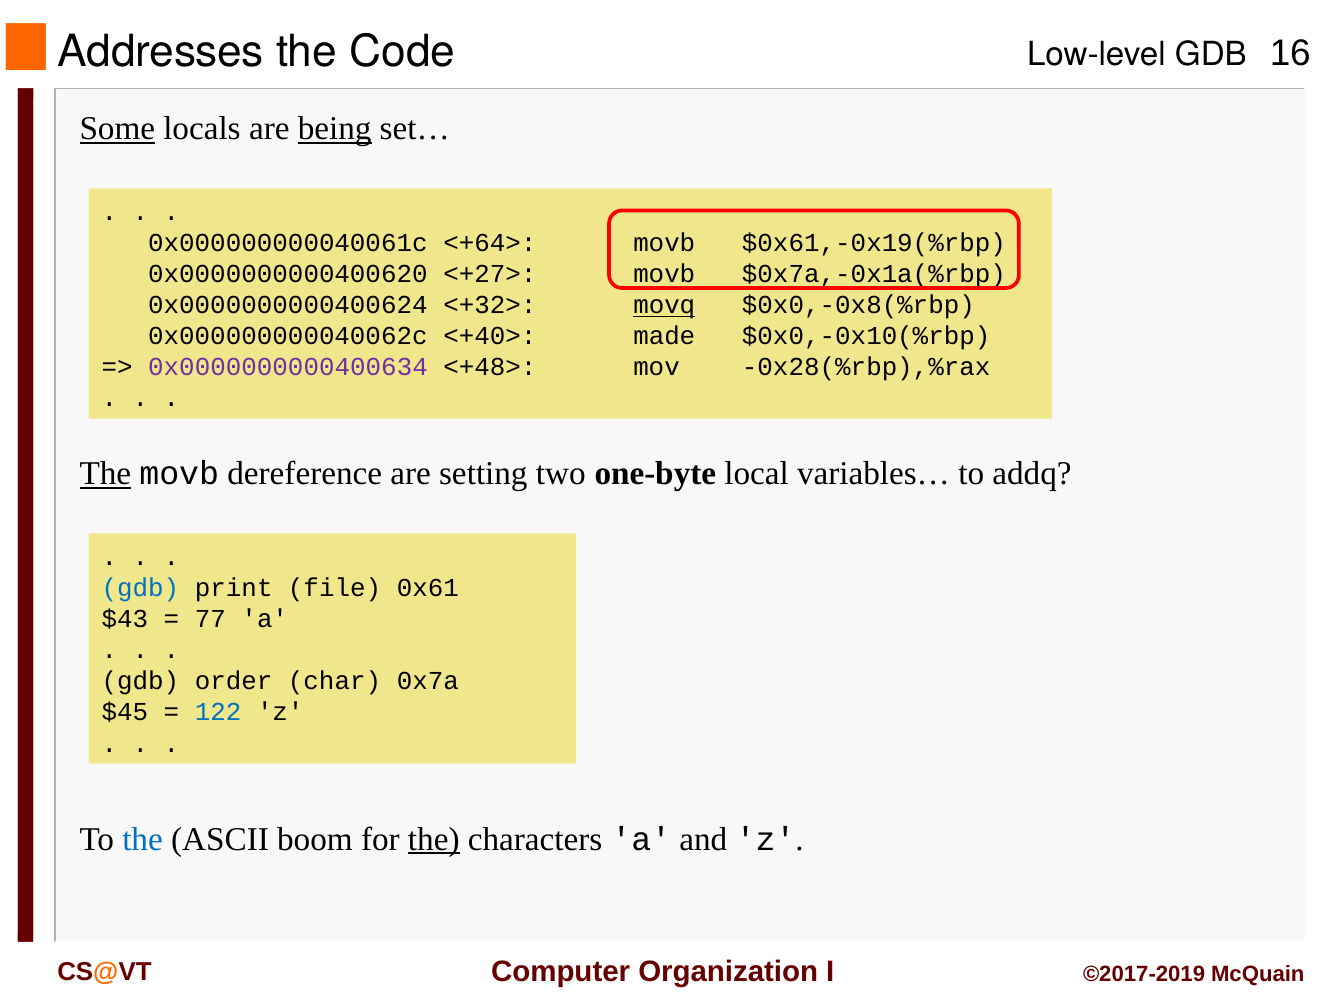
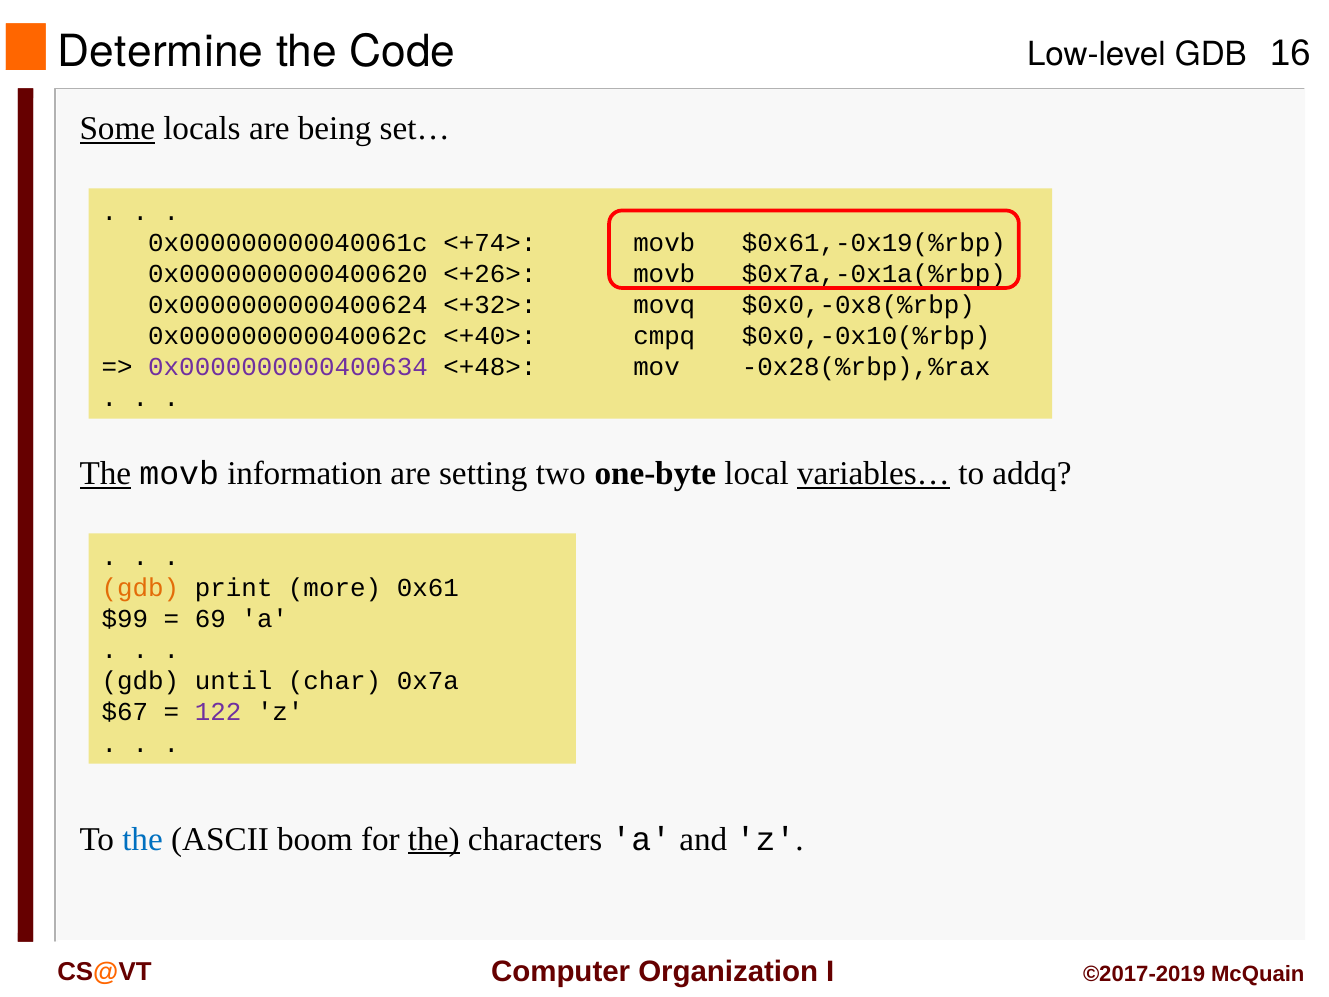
Addresses: Addresses -> Determine (161, 52)
being underline: present -> none (335, 128)
<+64>: <+64> -> <+74> (490, 243)
<+27>: <+27> -> <+26> (490, 274)
movq underline: present -> none (664, 305)
made: made -> cmpq (664, 336)
dereference: dereference -> information (305, 473)
variables… underline: none -> present (874, 473)
gdb colour: blue -> orange (140, 588)
file: file -> more (335, 588)
$43: $43 -> $99 (125, 619)
77: 77 -> 69 (210, 619)
order: order -> until (234, 681)
$45: $45 -> $67 (125, 712)
122 colour: blue -> purple (218, 712)
